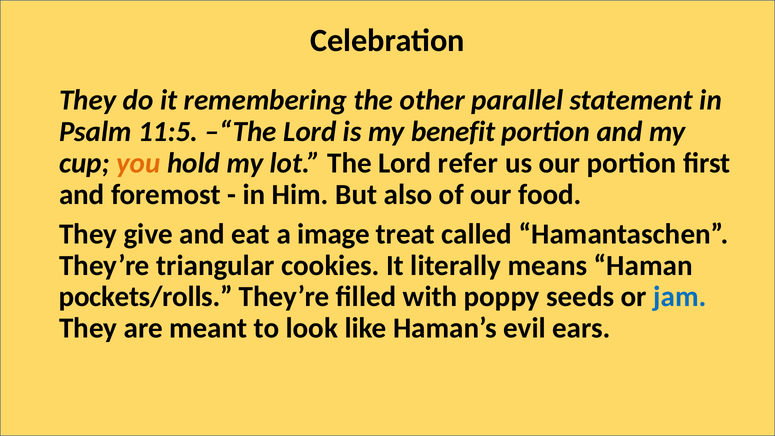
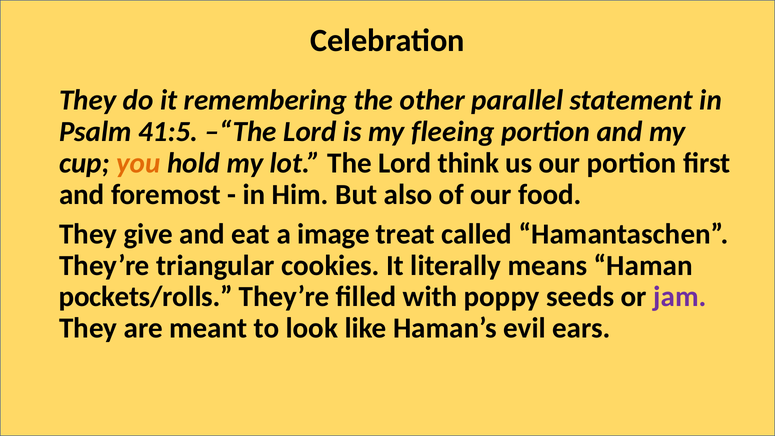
11:5: 11:5 -> 41:5 (168, 132)
benefit: benefit -> fleeing (453, 132)
refer: refer -> think (468, 163)
jam colour: blue -> purple (680, 297)
